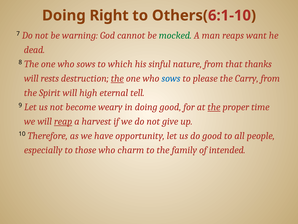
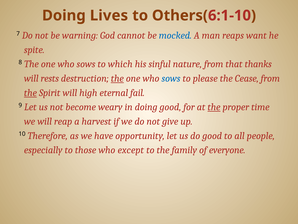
Right: Right -> Lives (109, 15)
mocked colour: green -> blue (175, 35)
dead: dead -> spite (34, 50)
Carry: Carry -> Cease (247, 78)
the underline: none -> present (30, 93)
tell: tell -> fail (137, 93)
reap underline: present -> none (63, 121)
charm: charm -> except (131, 150)
intended: intended -> everyone (227, 150)
